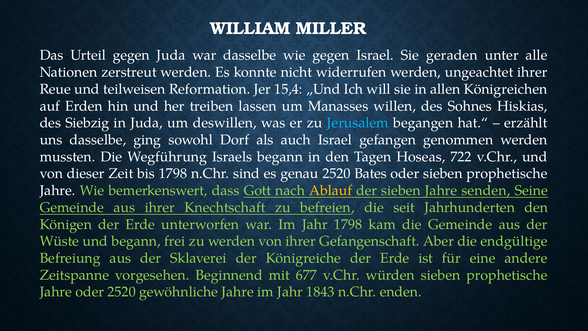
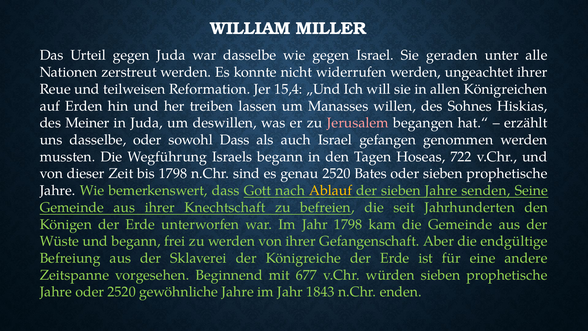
Siebzig: Siebzig -> Meiner (87, 123)
Jerusalem colour: light blue -> pink (358, 123)
dasselbe ging: ging -> oder (147, 140)
sowohl Dorf: Dorf -> Dass (235, 140)
